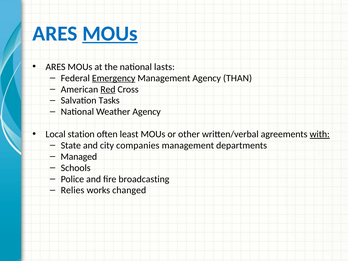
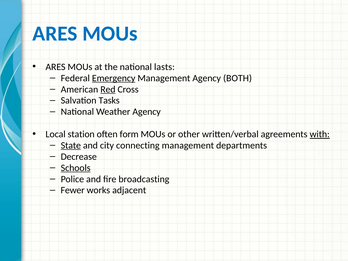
MOUs underline: present -> none (110, 33)
THAN: THAN -> BOTH (238, 78)
least: least -> form (129, 134)
State underline: none -> present (71, 145)
companies: companies -> connecting (138, 145)
Managed: Managed -> Decrease (79, 157)
Schools underline: none -> present (76, 168)
Relies: Relies -> Fewer (73, 190)
changed: changed -> adjacent (129, 190)
